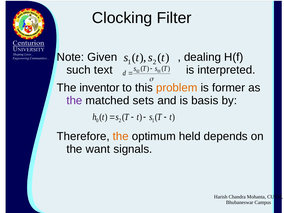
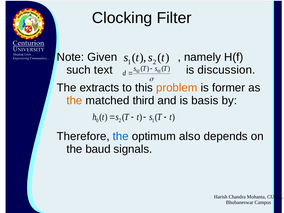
dealing: dealing -> namely (202, 57)
interpreted: interpreted -> discussion (226, 70)
inventor: inventor -> extracts (99, 88)
the colour: purple -> orange (74, 101)
sets: sets -> third (144, 101)
the colour: orange -> blue (121, 136)
held: held -> also (190, 136)
want: want -> baud (98, 149)
